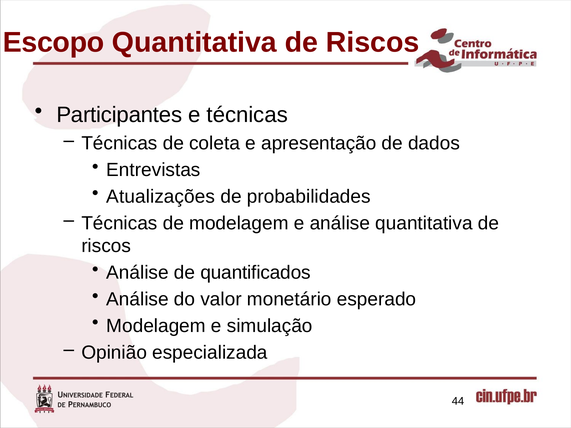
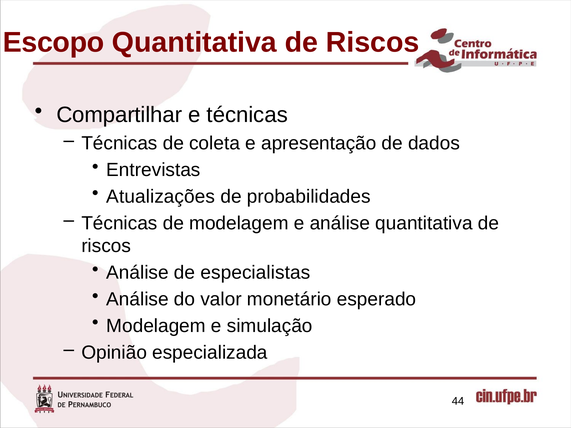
Participantes: Participantes -> Compartilhar (119, 115)
quantificados: quantificados -> especialistas (255, 273)
